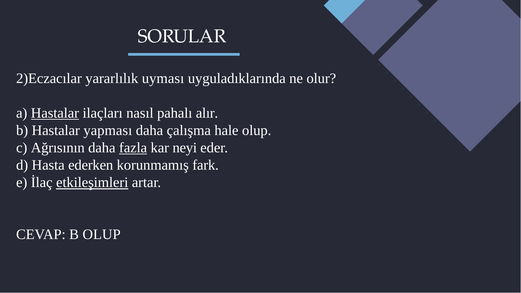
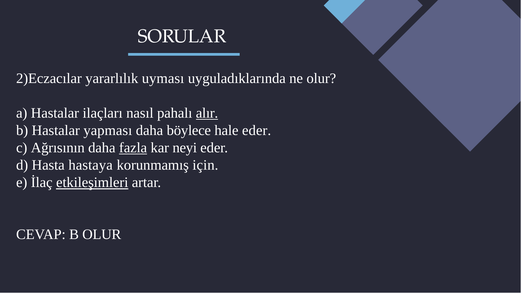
Hastalar underline: present -> none (55, 113)
alır underline: none -> present (207, 113)
çalışma: çalışma -> böylece (189, 131)
hale olup: olup -> eder (257, 131)
ederken: ederken -> hastaya (91, 165)
fark: fark -> için (205, 165)
B OLUP: OLUP -> OLUR (102, 235)
